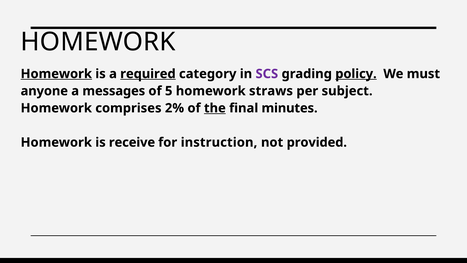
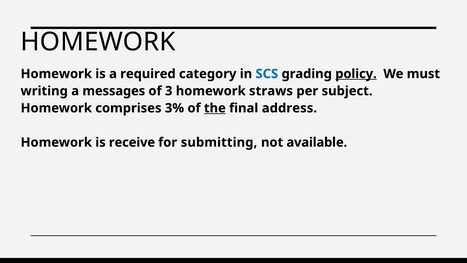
Homework underline: present -> none (56, 74)
required underline: present -> none (148, 74)
SCS colour: purple -> blue (267, 74)
anyone: anyone -> writing (44, 91)
5: 5 -> 3 (169, 91)
2%: 2% -> 3% (174, 108)
minutes: minutes -> address (289, 108)
instruction: instruction -> submitting (219, 142)
provided: provided -> available (317, 142)
